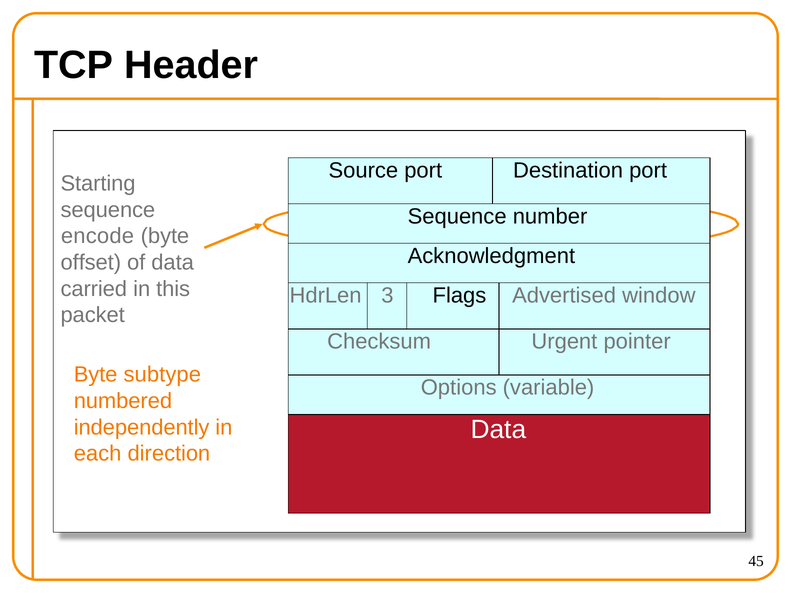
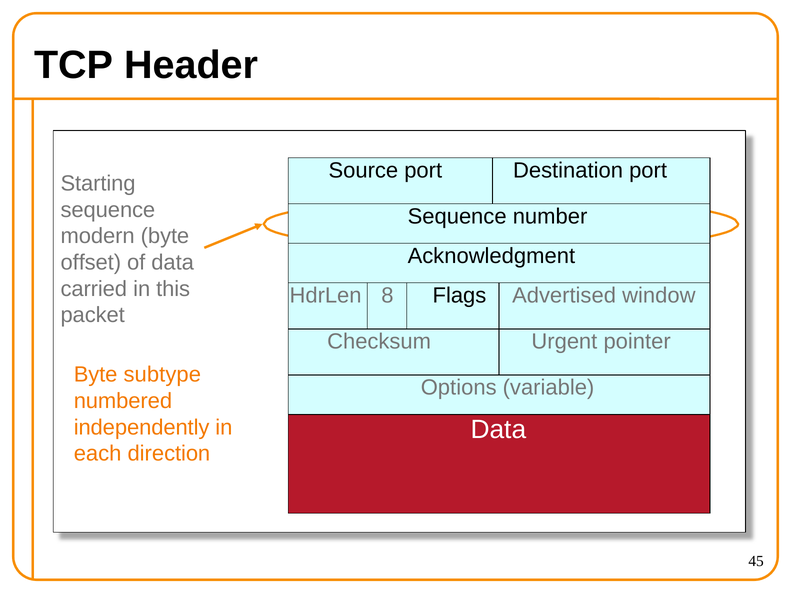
encode: encode -> modern (98, 236)
3: 3 -> 8 (387, 296)
